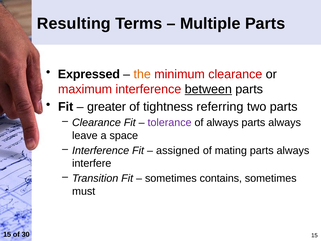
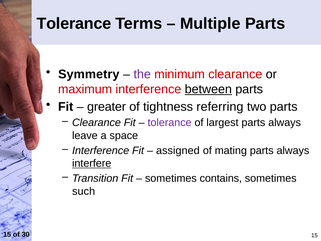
Resulting: Resulting -> Tolerance (74, 24)
Expressed: Expressed -> Symmetry (89, 74)
the colour: orange -> purple (142, 74)
of always: always -> largest (222, 123)
interfere underline: none -> present (92, 163)
must: must -> such (84, 191)
